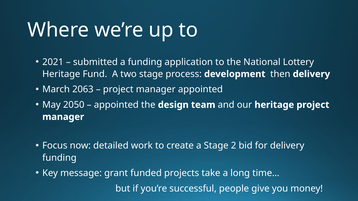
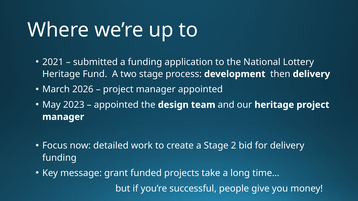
2063: 2063 -> 2026 (83, 90)
2050: 2050 -> 2023 (74, 105)
